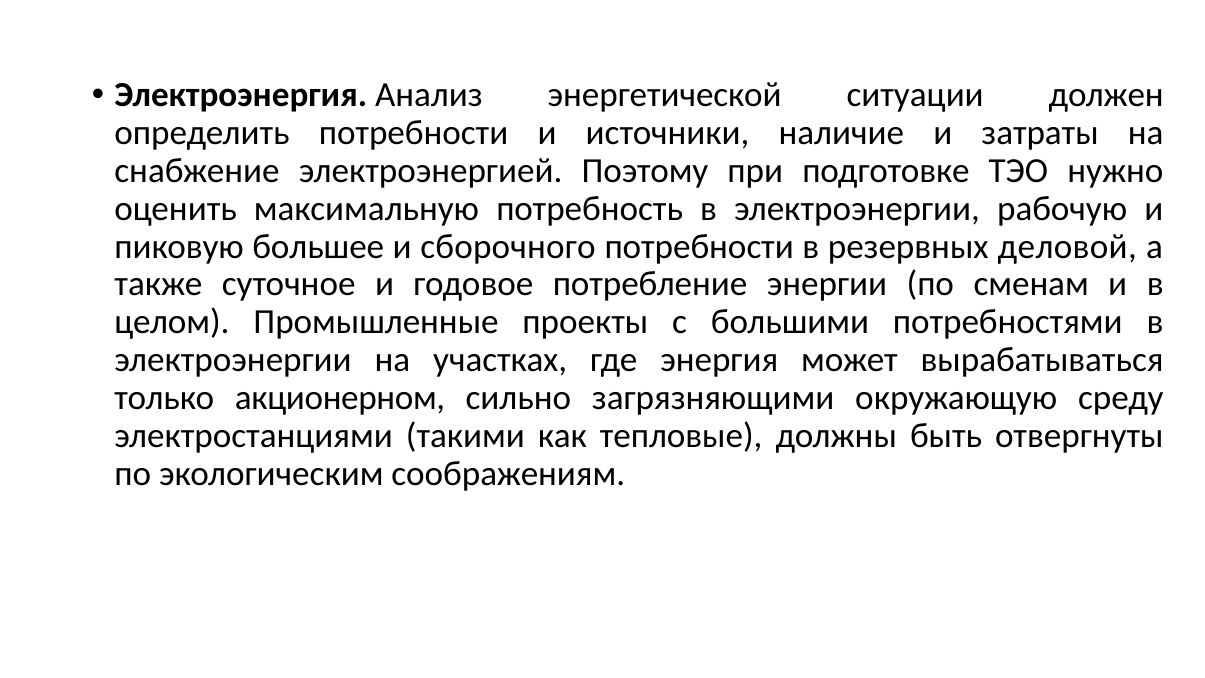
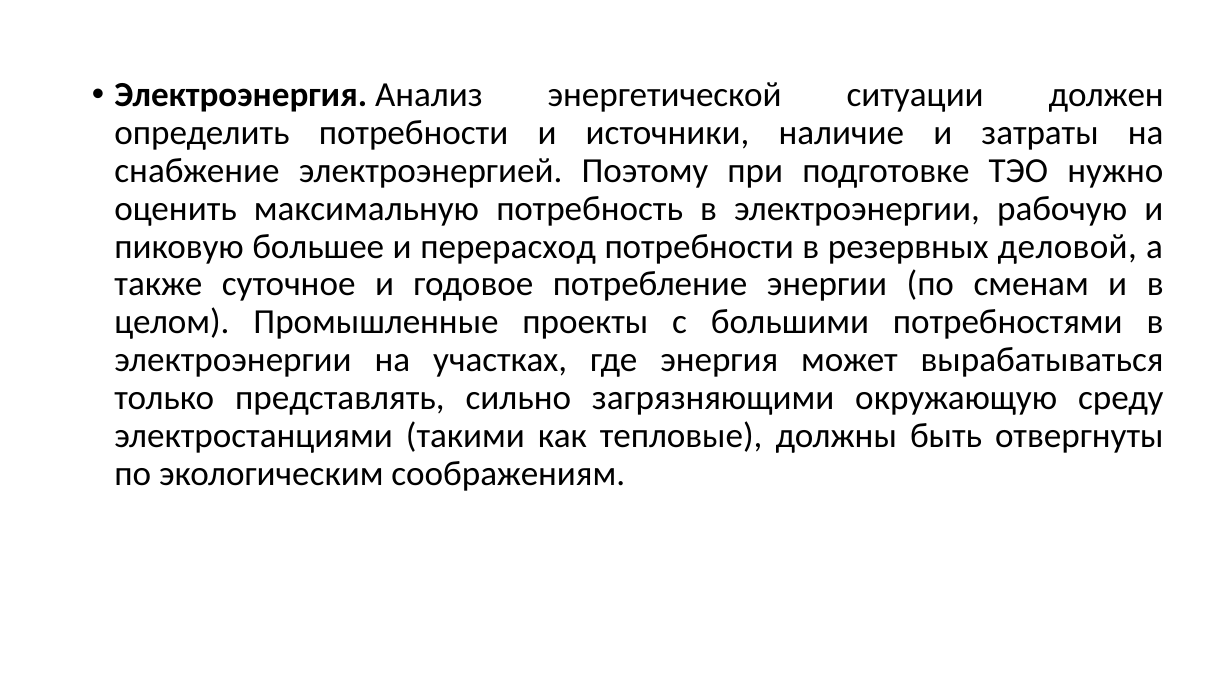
сборочного: сборочного -> перерасход (508, 246)
акционерном: акционерном -> представлять (340, 398)
